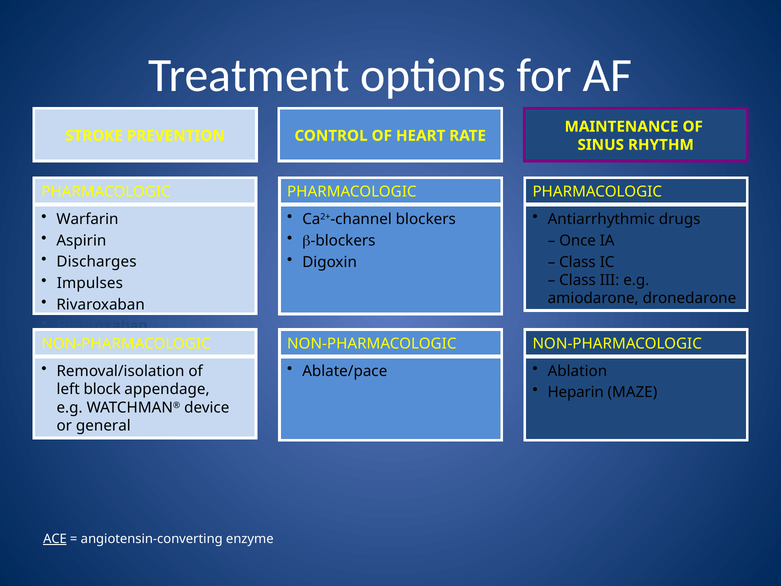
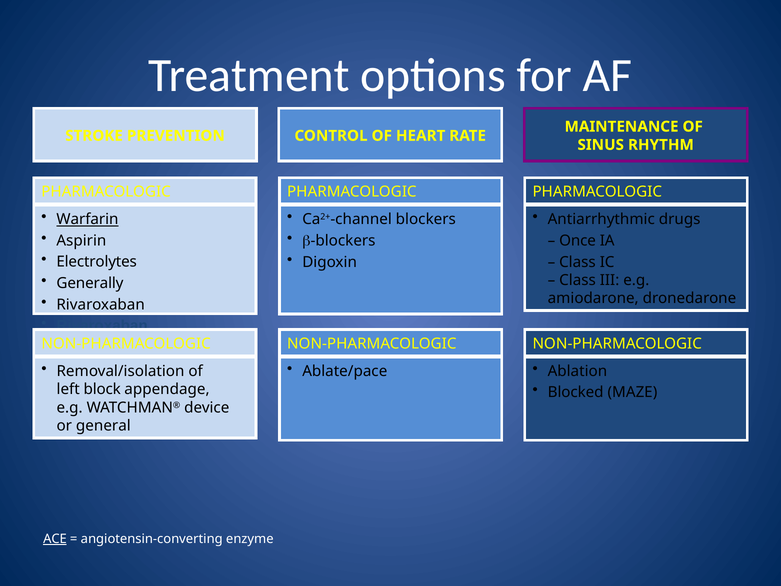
Warfarin underline: none -> present (87, 219)
Discharges: Discharges -> Electrolytes (97, 262)
Impulses: Impulses -> Generally (90, 283)
Heparin: Heparin -> Blocked (576, 392)
